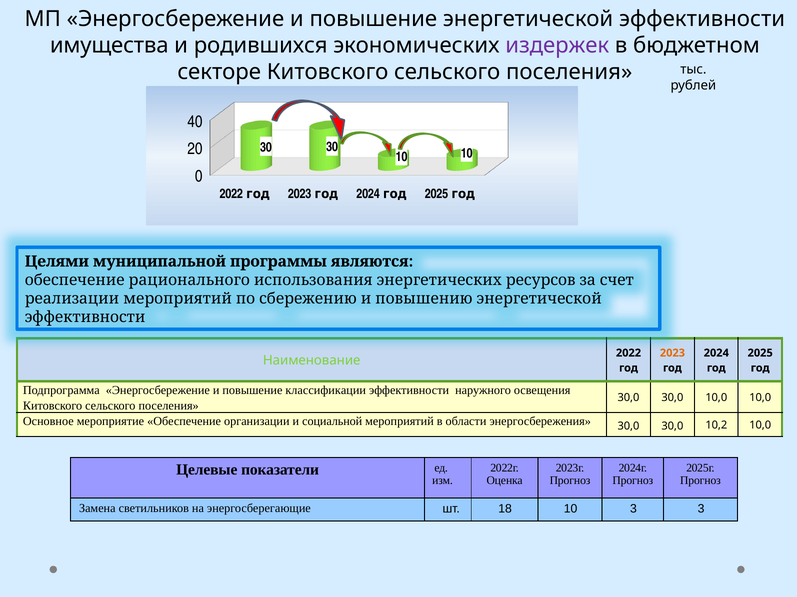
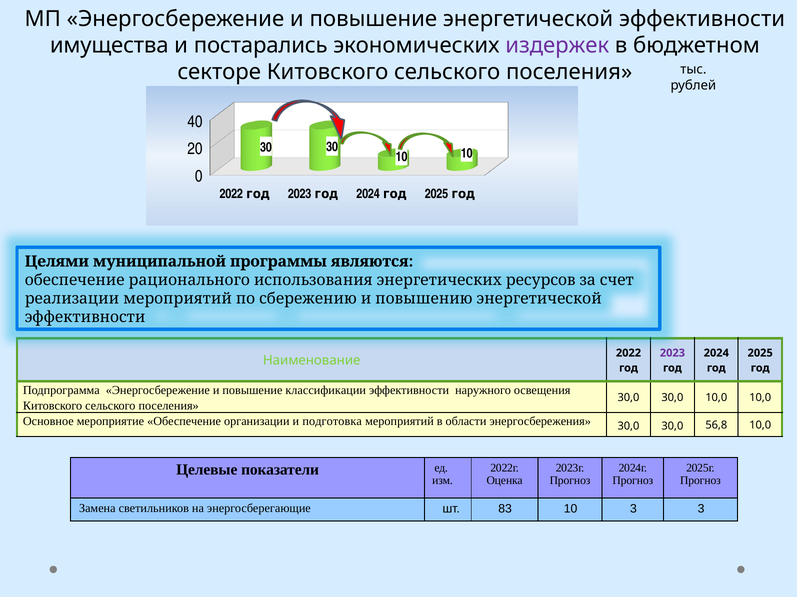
родившихся: родившихся -> постарались (261, 45)
2023 colour: orange -> purple (672, 353)
социальной: социальной -> подготовка (332, 422)
10,2: 10,2 -> 56,8 (716, 426)
18: 18 -> 83 (505, 509)
